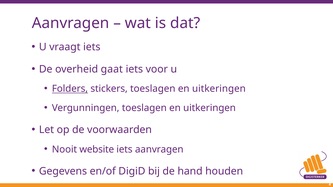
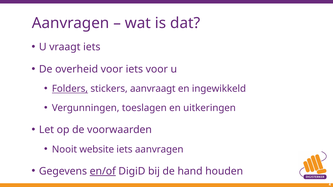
overheid gaat: gaat -> voor (112, 69)
stickers toeslagen: toeslagen -> aanvraagt (153, 89)
uitkeringen: uitkeringen -> ingewikkeld (219, 89)
en/of underline: none -> present (103, 171)
